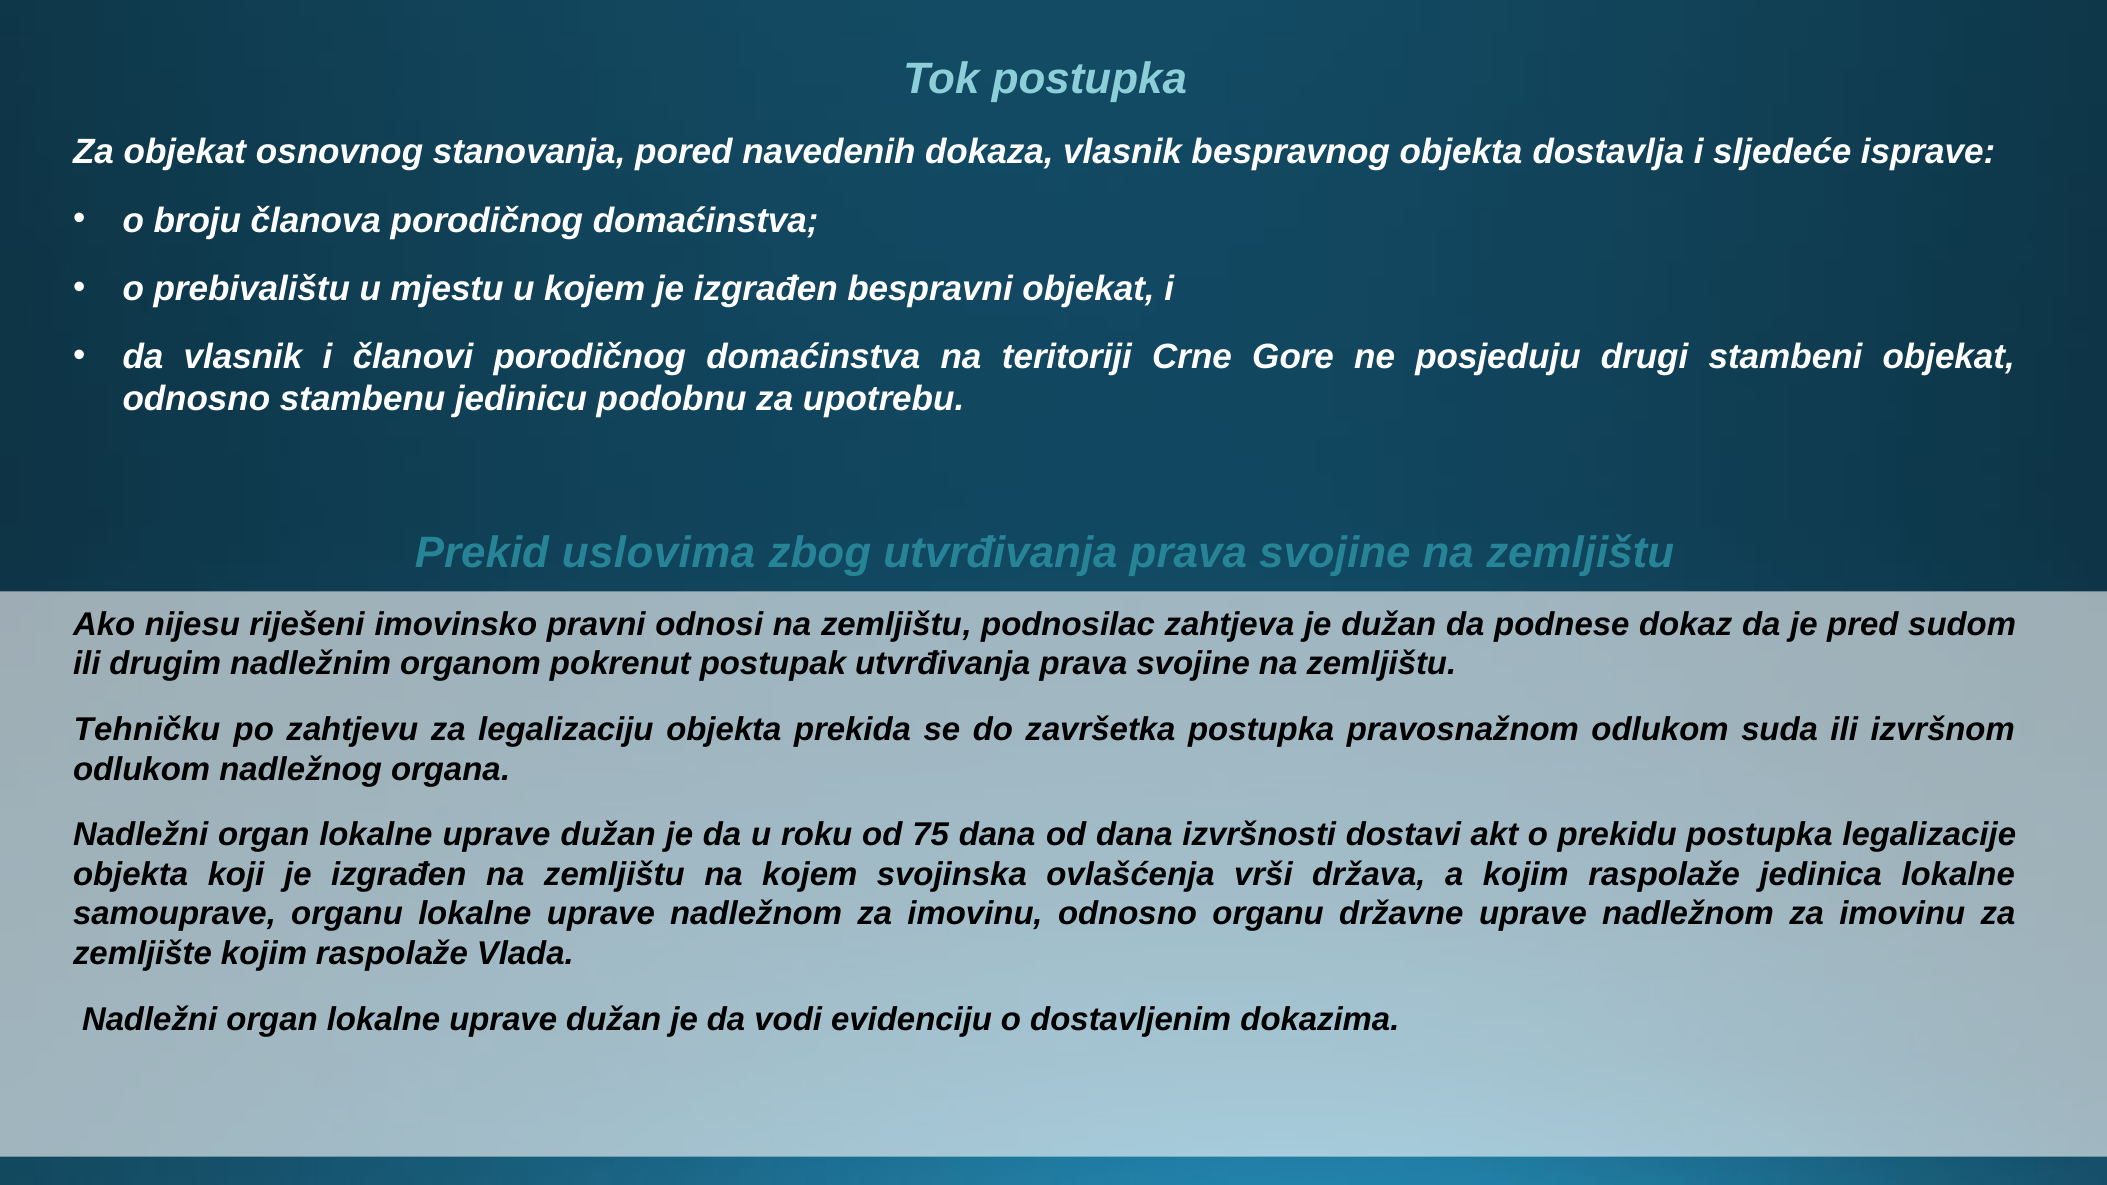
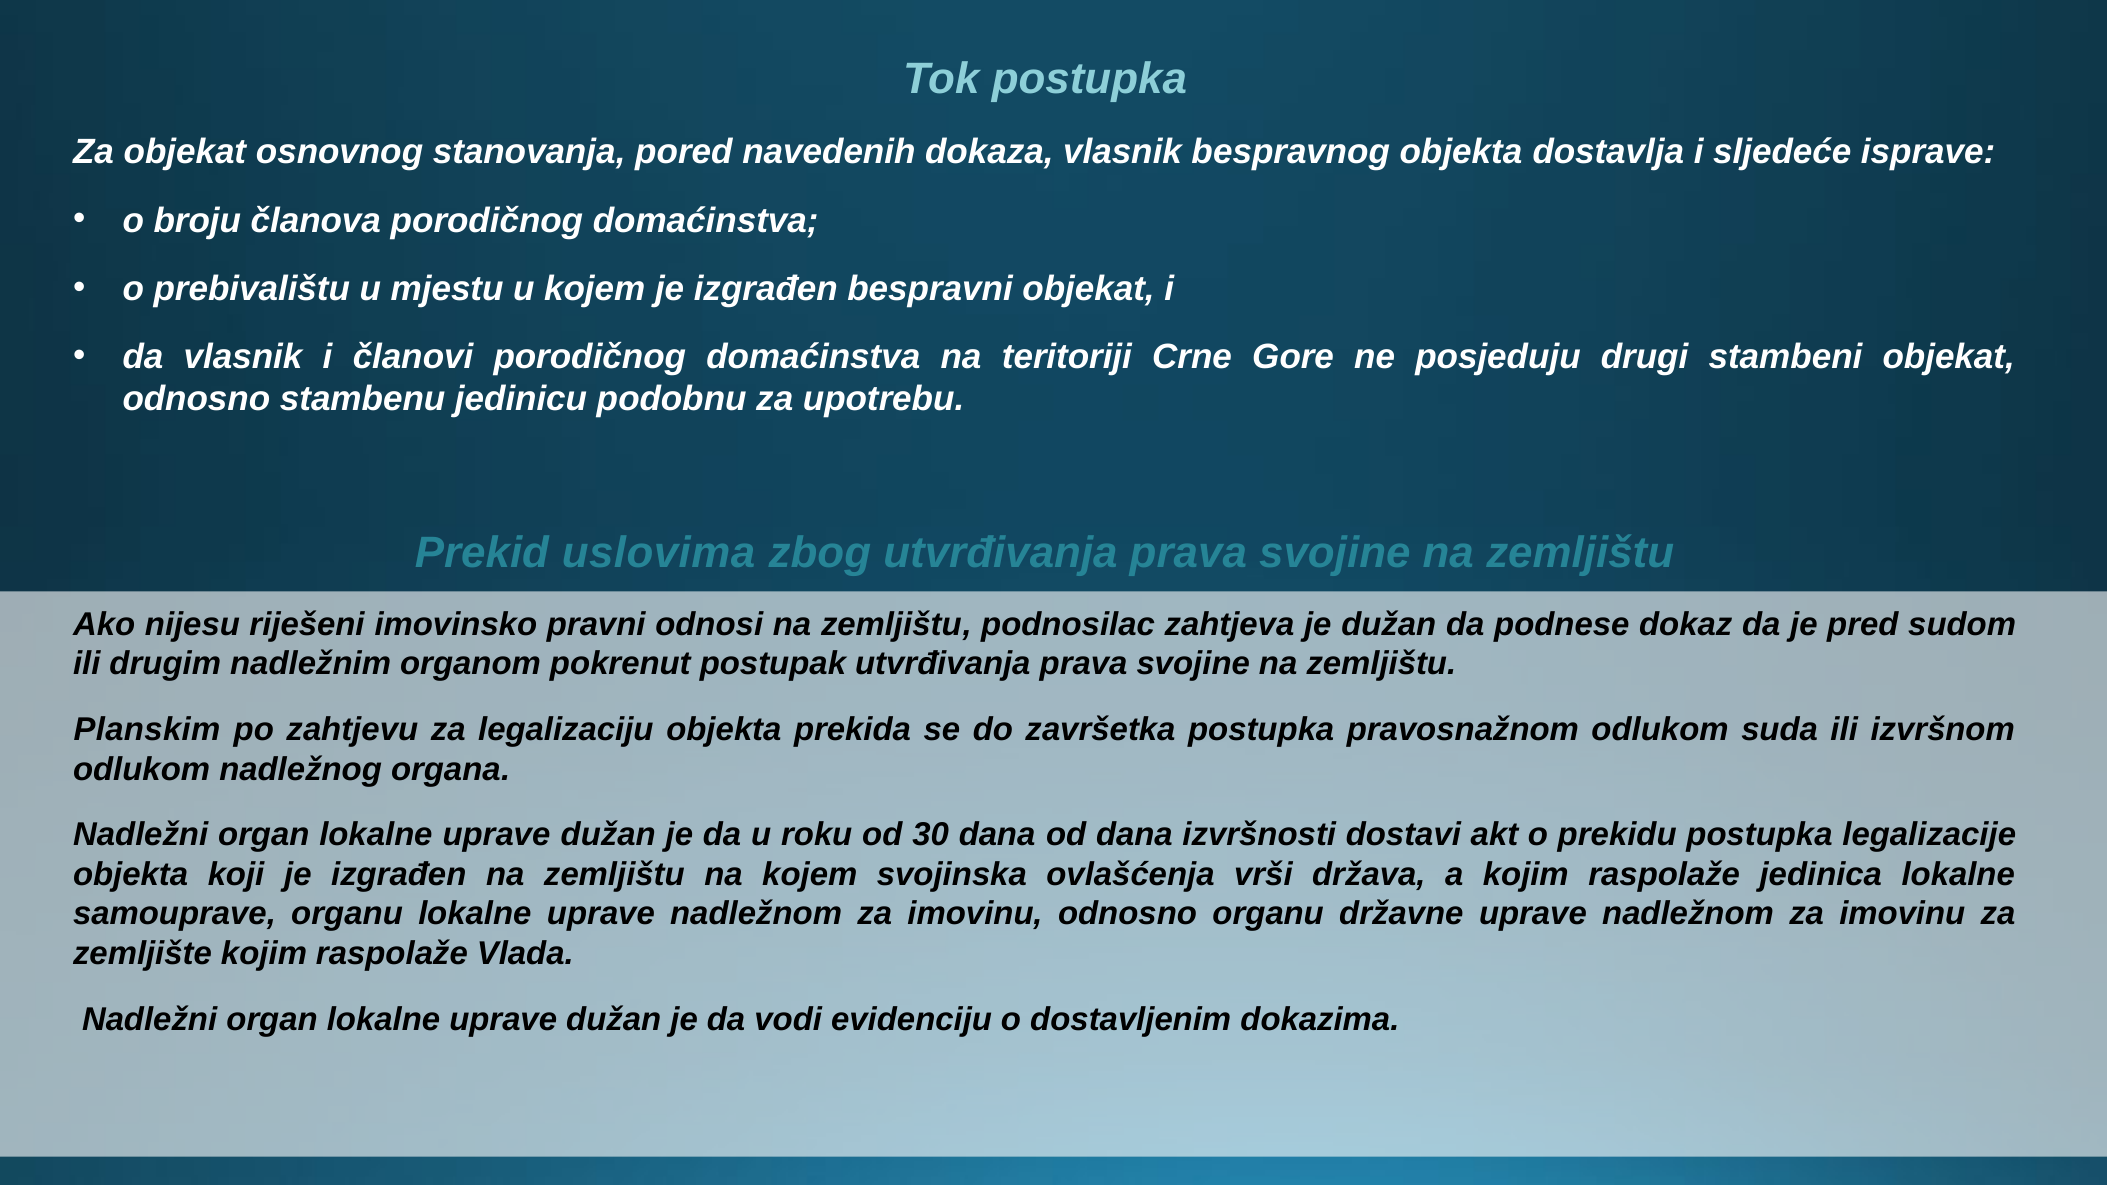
Tehničku: Tehničku -> Planskim (147, 730)
75: 75 -> 30 (931, 835)
